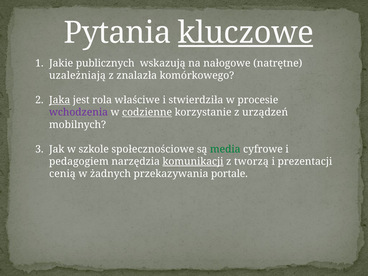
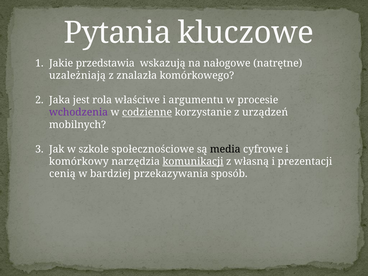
kluczowe underline: present -> none (246, 33)
publicznych: publicznych -> przedstawia (105, 63)
Jaka underline: present -> none (60, 100)
stwierdziła: stwierdziła -> argumentu (196, 100)
media colour: green -> black (225, 149)
pedagogiem: pedagogiem -> komórkowy (79, 161)
tworzą: tworzą -> własną (251, 161)
żadnych: żadnych -> bardziej (110, 174)
portale: portale -> sposób (229, 174)
